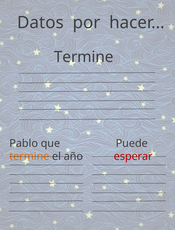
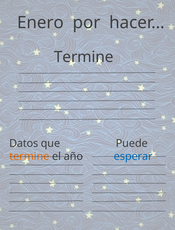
Datos: Datos -> Enero (40, 23)
Pablo: Pablo -> Datos (24, 143)
esperar colour: red -> blue (133, 156)
